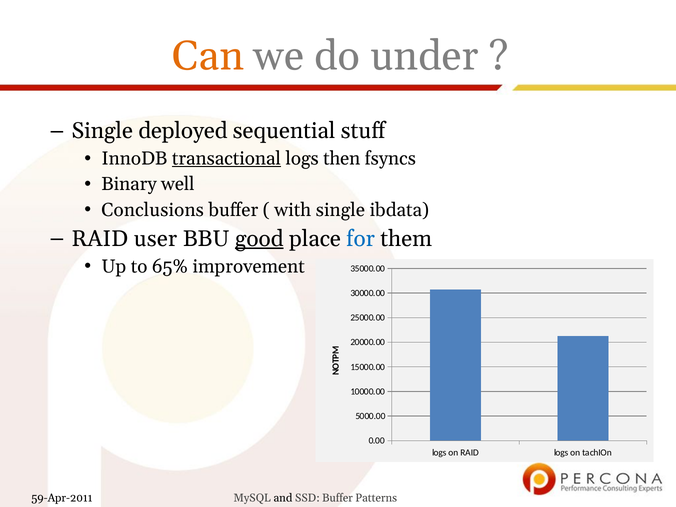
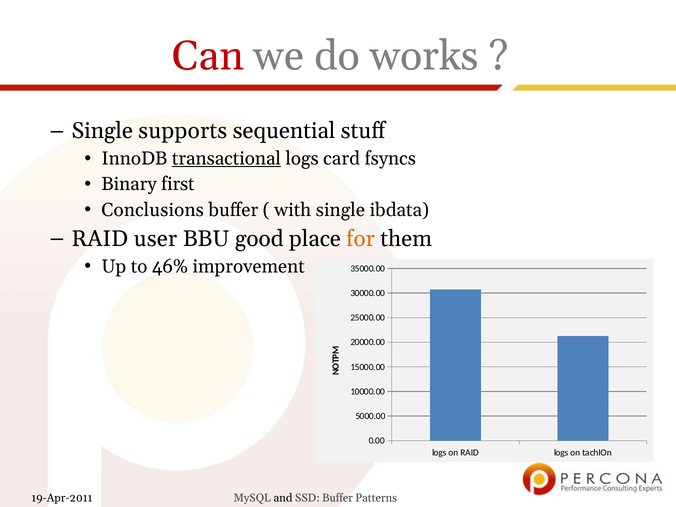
Can colour: orange -> red (208, 56)
under: under -> works (424, 56)
deployed: deployed -> supports (183, 131)
then: then -> card (342, 159)
well: well -> first (178, 184)
good underline: present -> none (259, 239)
for colour: blue -> orange (361, 239)
65%: 65% -> 46% (170, 266)
59-Apr-2011: 59-Apr-2011 -> 19-Apr-2011 (62, 498)
